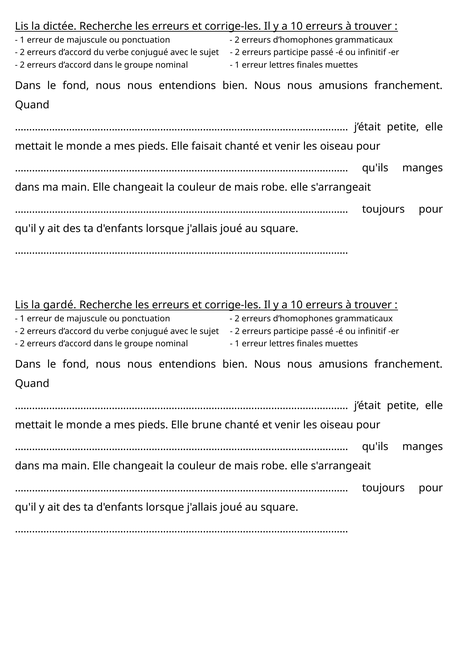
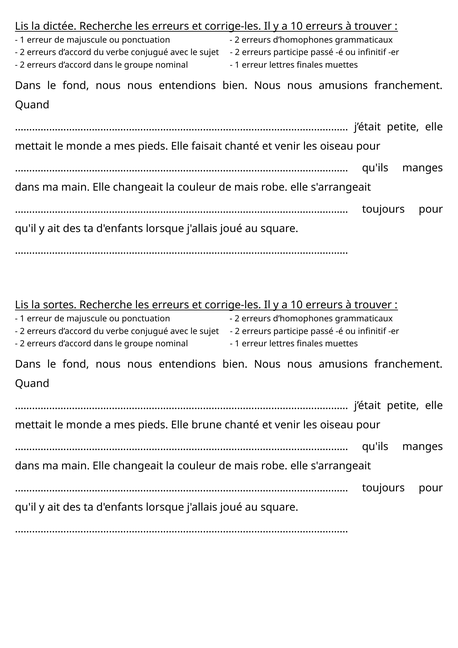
gardé: gardé -> sortes (60, 305)
